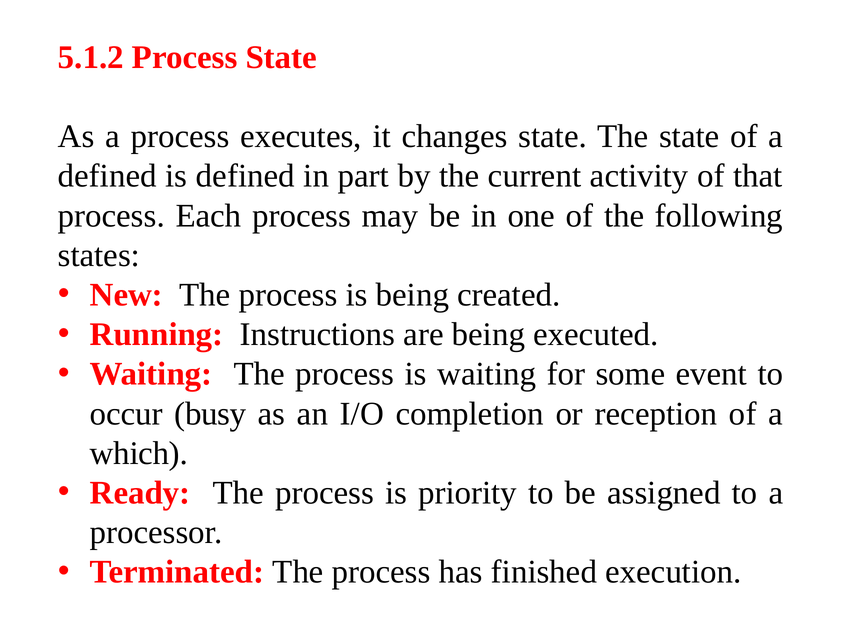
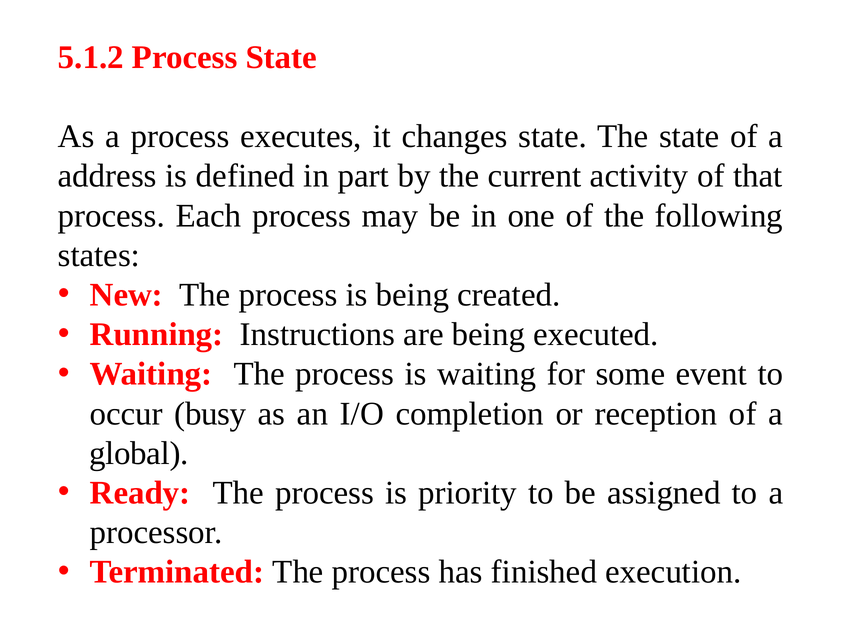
defined: defined -> address (107, 176)
which: which -> global (139, 454)
